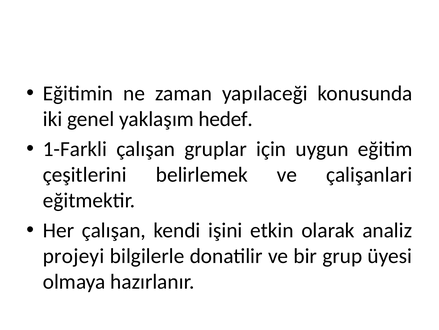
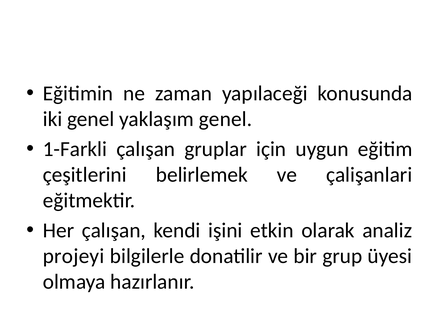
yaklaşım hedef: hedef -> genel (226, 119)
